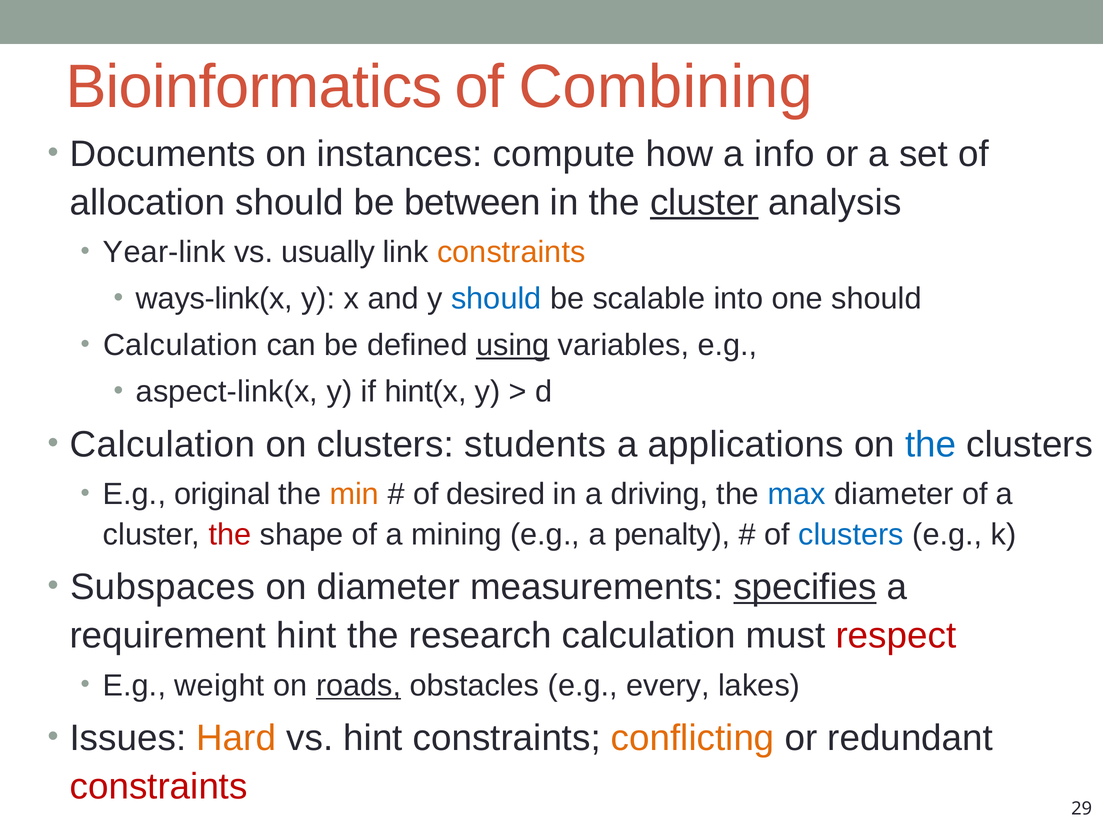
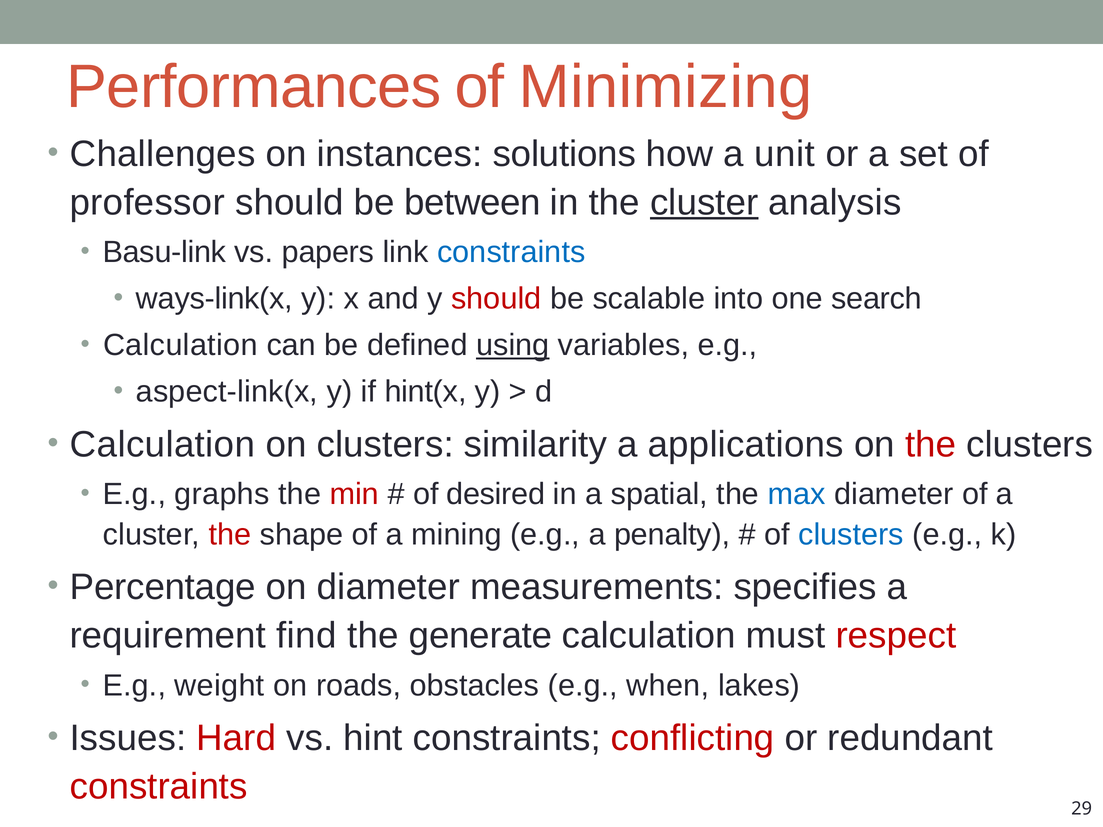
Bioinformatics: Bioinformatics -> Performances (254, 87)
Combining: Combining -> Minimizing (665, 87)
Documents: Documents -> Challenges (163, 154)
compute: compute -> solutions (564, 154)
info: info -> unit (785, 154)
allocation: allocation -> professor (147, 203)
Year-link: Year-link -> Basu-link (164, 252)
usually: usually -> papers (328, 252)
constraints colour: orange -> blue (511, 252)
should colour: blue -> red (496, 299)
one should: should -> search (877, 299)
students: students -> similarity (535, 445)
the colour: blue -> red (931, 445)
original: original -> graphs (222, 494)
min colour: orange -> red (354, 494)
driving: driving -> spatial (659, 494)
Subspaces: Subspaces -> Percentage (163, 587)
specifies underline: present -> none (805, 587)
requirement hint: hint -> find (306, 636)
research: research -> generate (480, 636)
roads underline: present -> none (359, 686)
every: every -> when (668, 686)
Hard colour: orange -> red (236, 738)
conflicting colour: orange -> red (693, 738)
